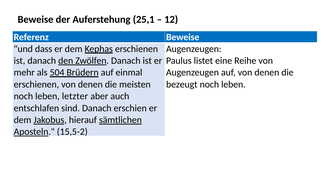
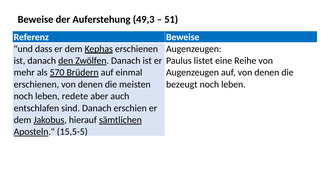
25,1: 25,1 -> 49,3 (144, 19)
12: 12 -> 51 (171, 19)
504: 504 -> 570 (57, 72)
letzter: letzter -> redete (75, 96)
15,5-2: 15,5-2 -> 15,5-5 (72, 132)
